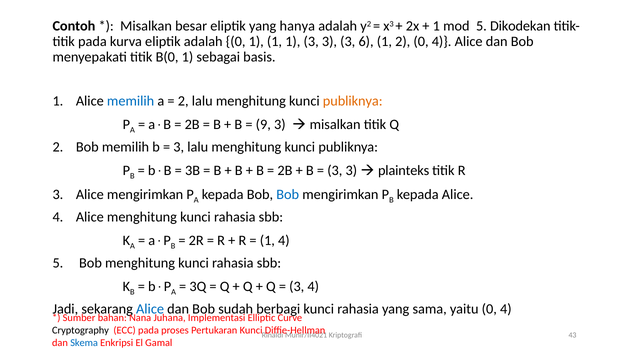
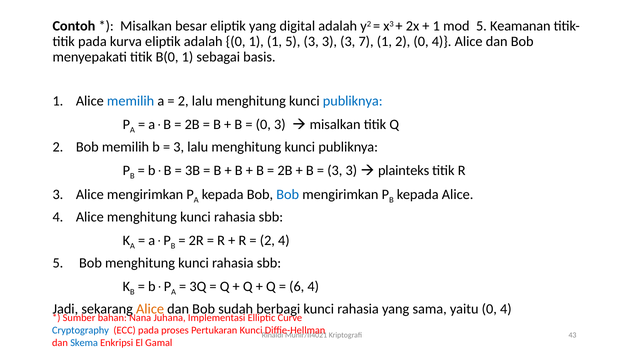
hanya: hanya -> digital (297, 26)
Dikodekan: Dikodekan -> Keamanan (520, 26)
1 1 1: 1 -> 5 (293, 42)
6: 6 -> 7 (366, 42)
publiknya colour: orange -> blue (353, 101)
9: 9 -> 0 (263, 125)
1: 1 -> 2 (267, 241)
3: 3 -> 6 (297, 287)
Alice colour: blue -> orange (150, 309)
Cryptography colour: black -> blue (81, 330)
